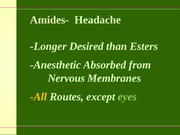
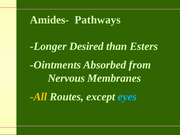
Headache: Headache -> Pathways (98, 20)
Anesthetic: Anesthetic -> Ointments (55, 65)
eyes colour: light green -> light blue (127, 97)
